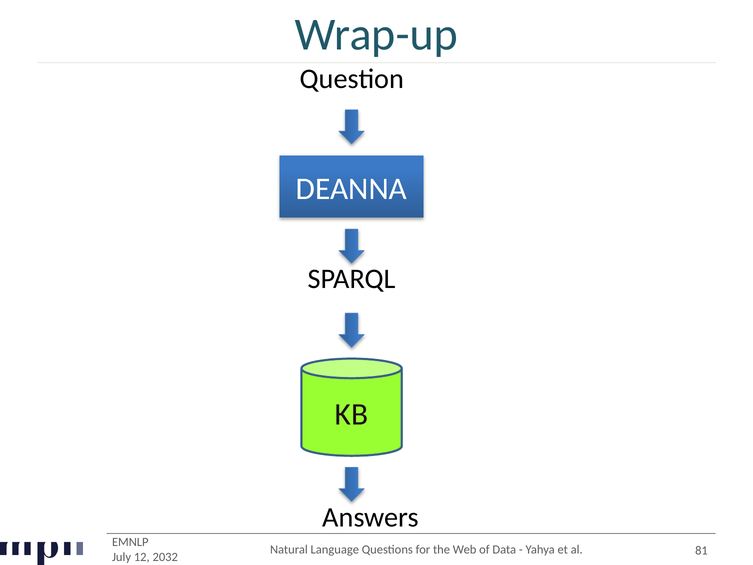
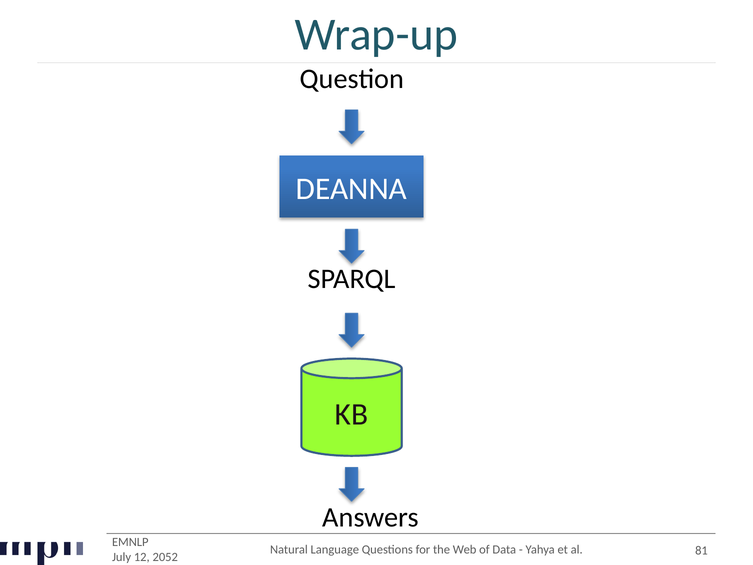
2032: 2032 -> 2052 (165, 557)
